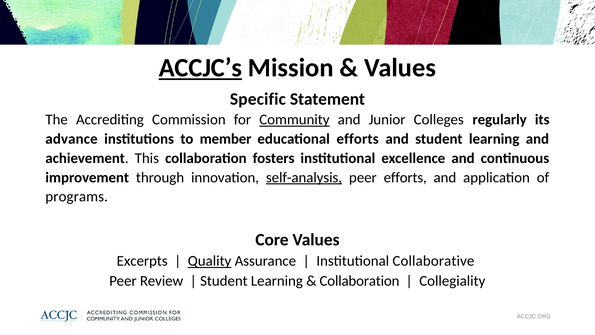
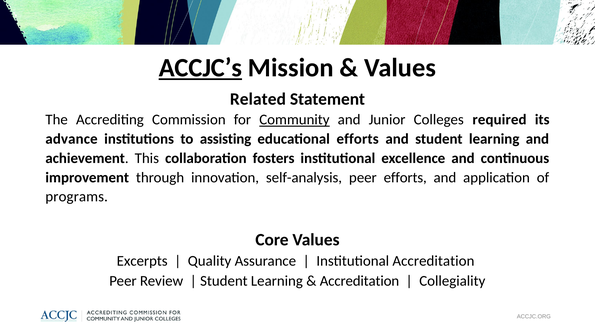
Specific: Specific -> Related (258, 99)
regularly: regularly -> required (500, 120)
member: member -> assisting (226, 139)
self-analysis underline: present -> none (304, 177)
Quality underline: present -> none (210, 261)
Institutional Collaborative: Collaborative -> Accreditation (433, 261)
Collaboration: Collaboration -> Accreditation (359, 281)
